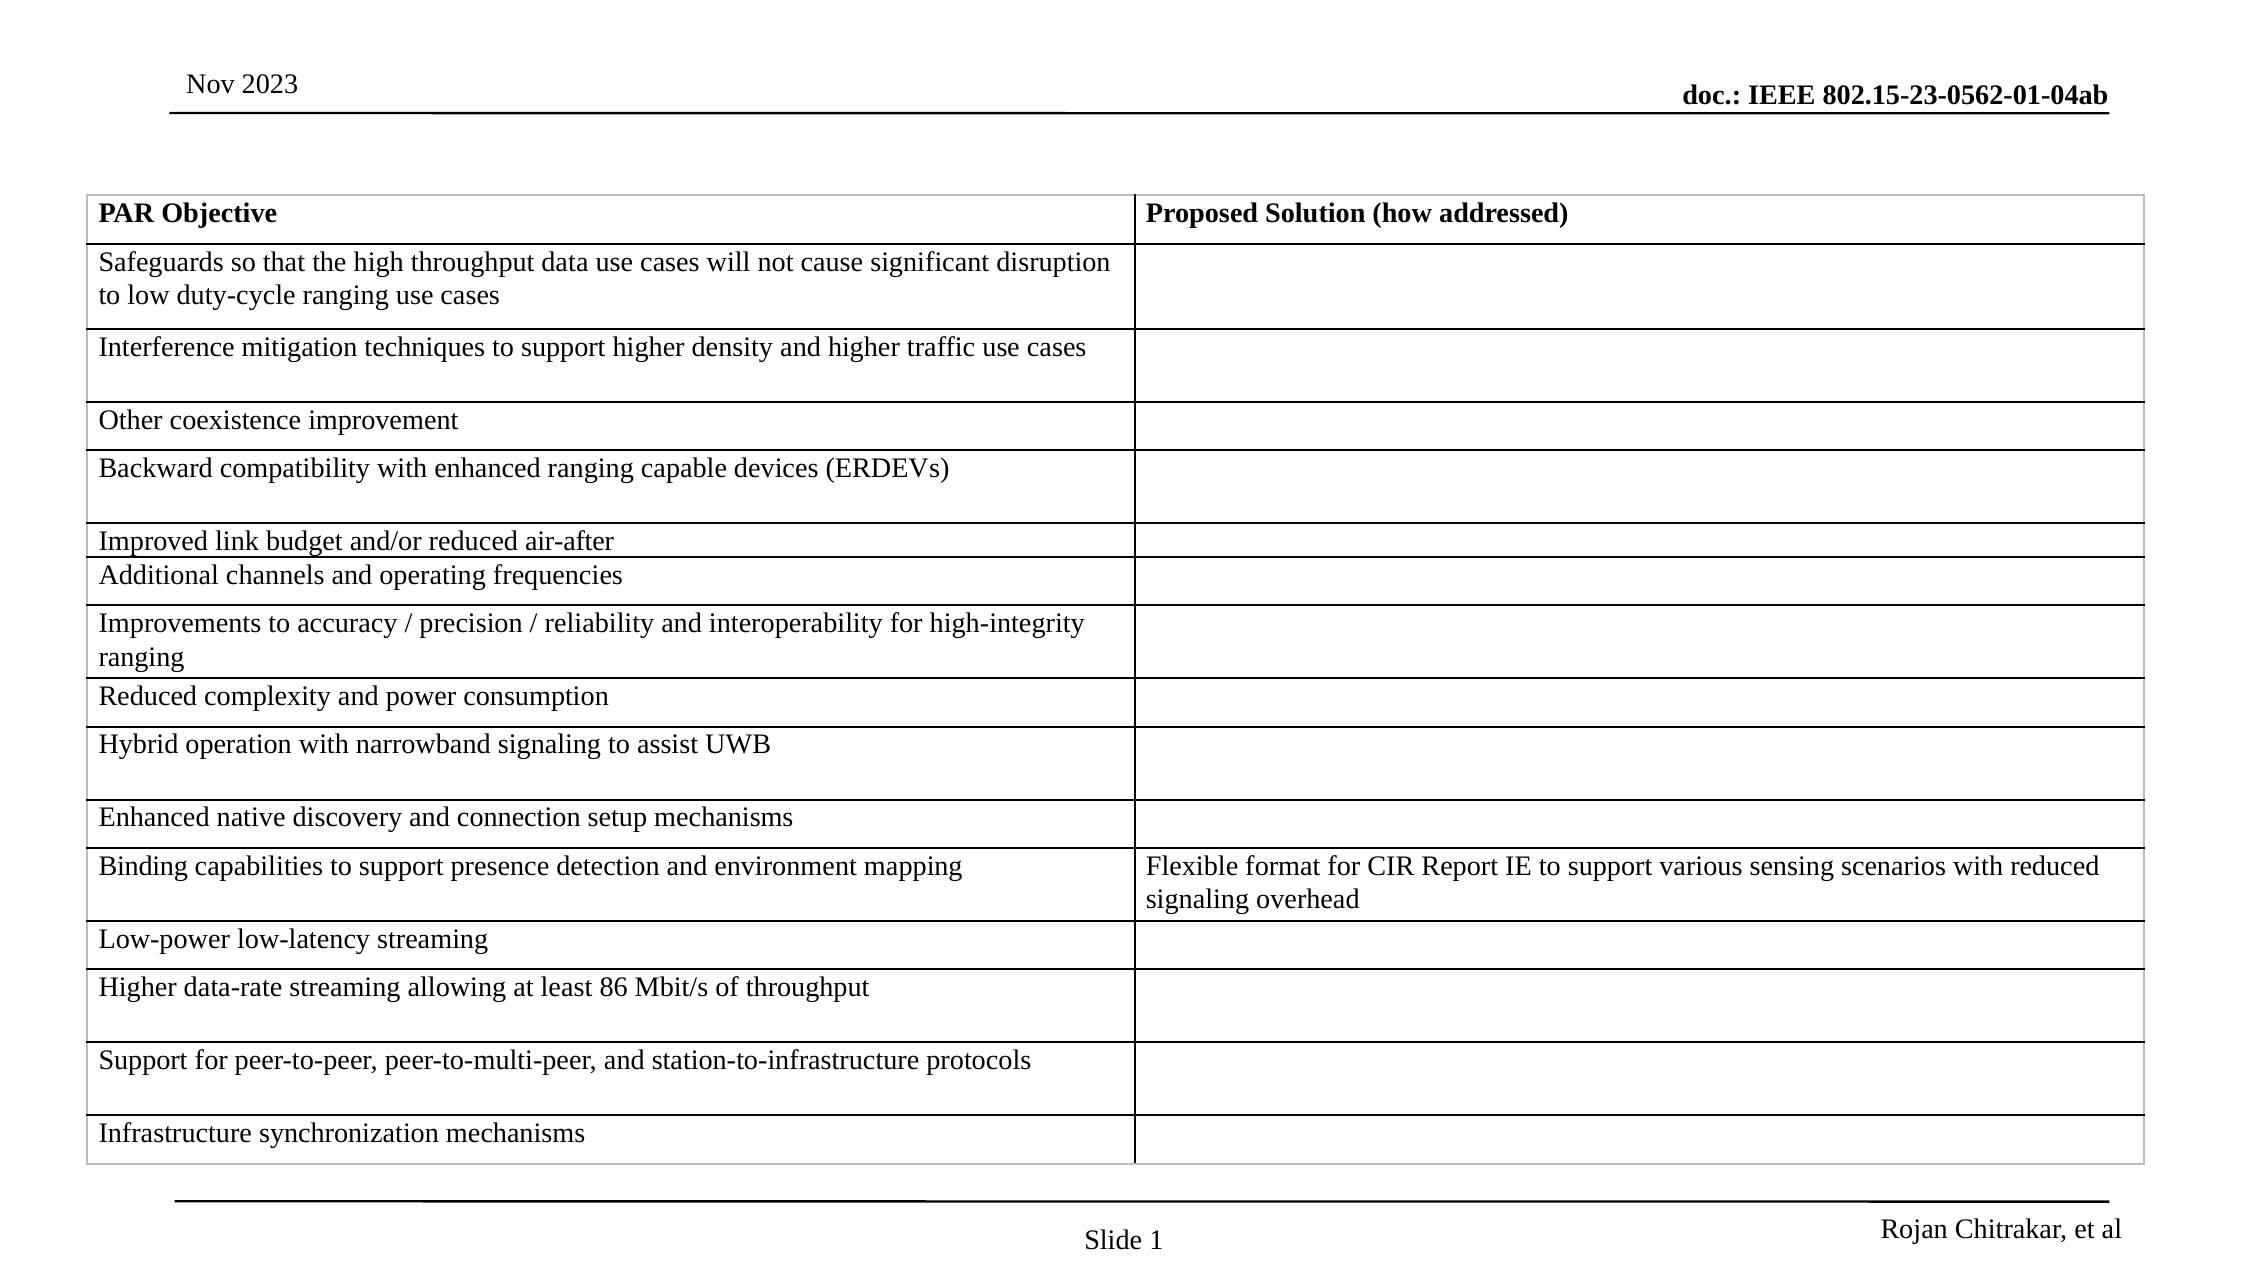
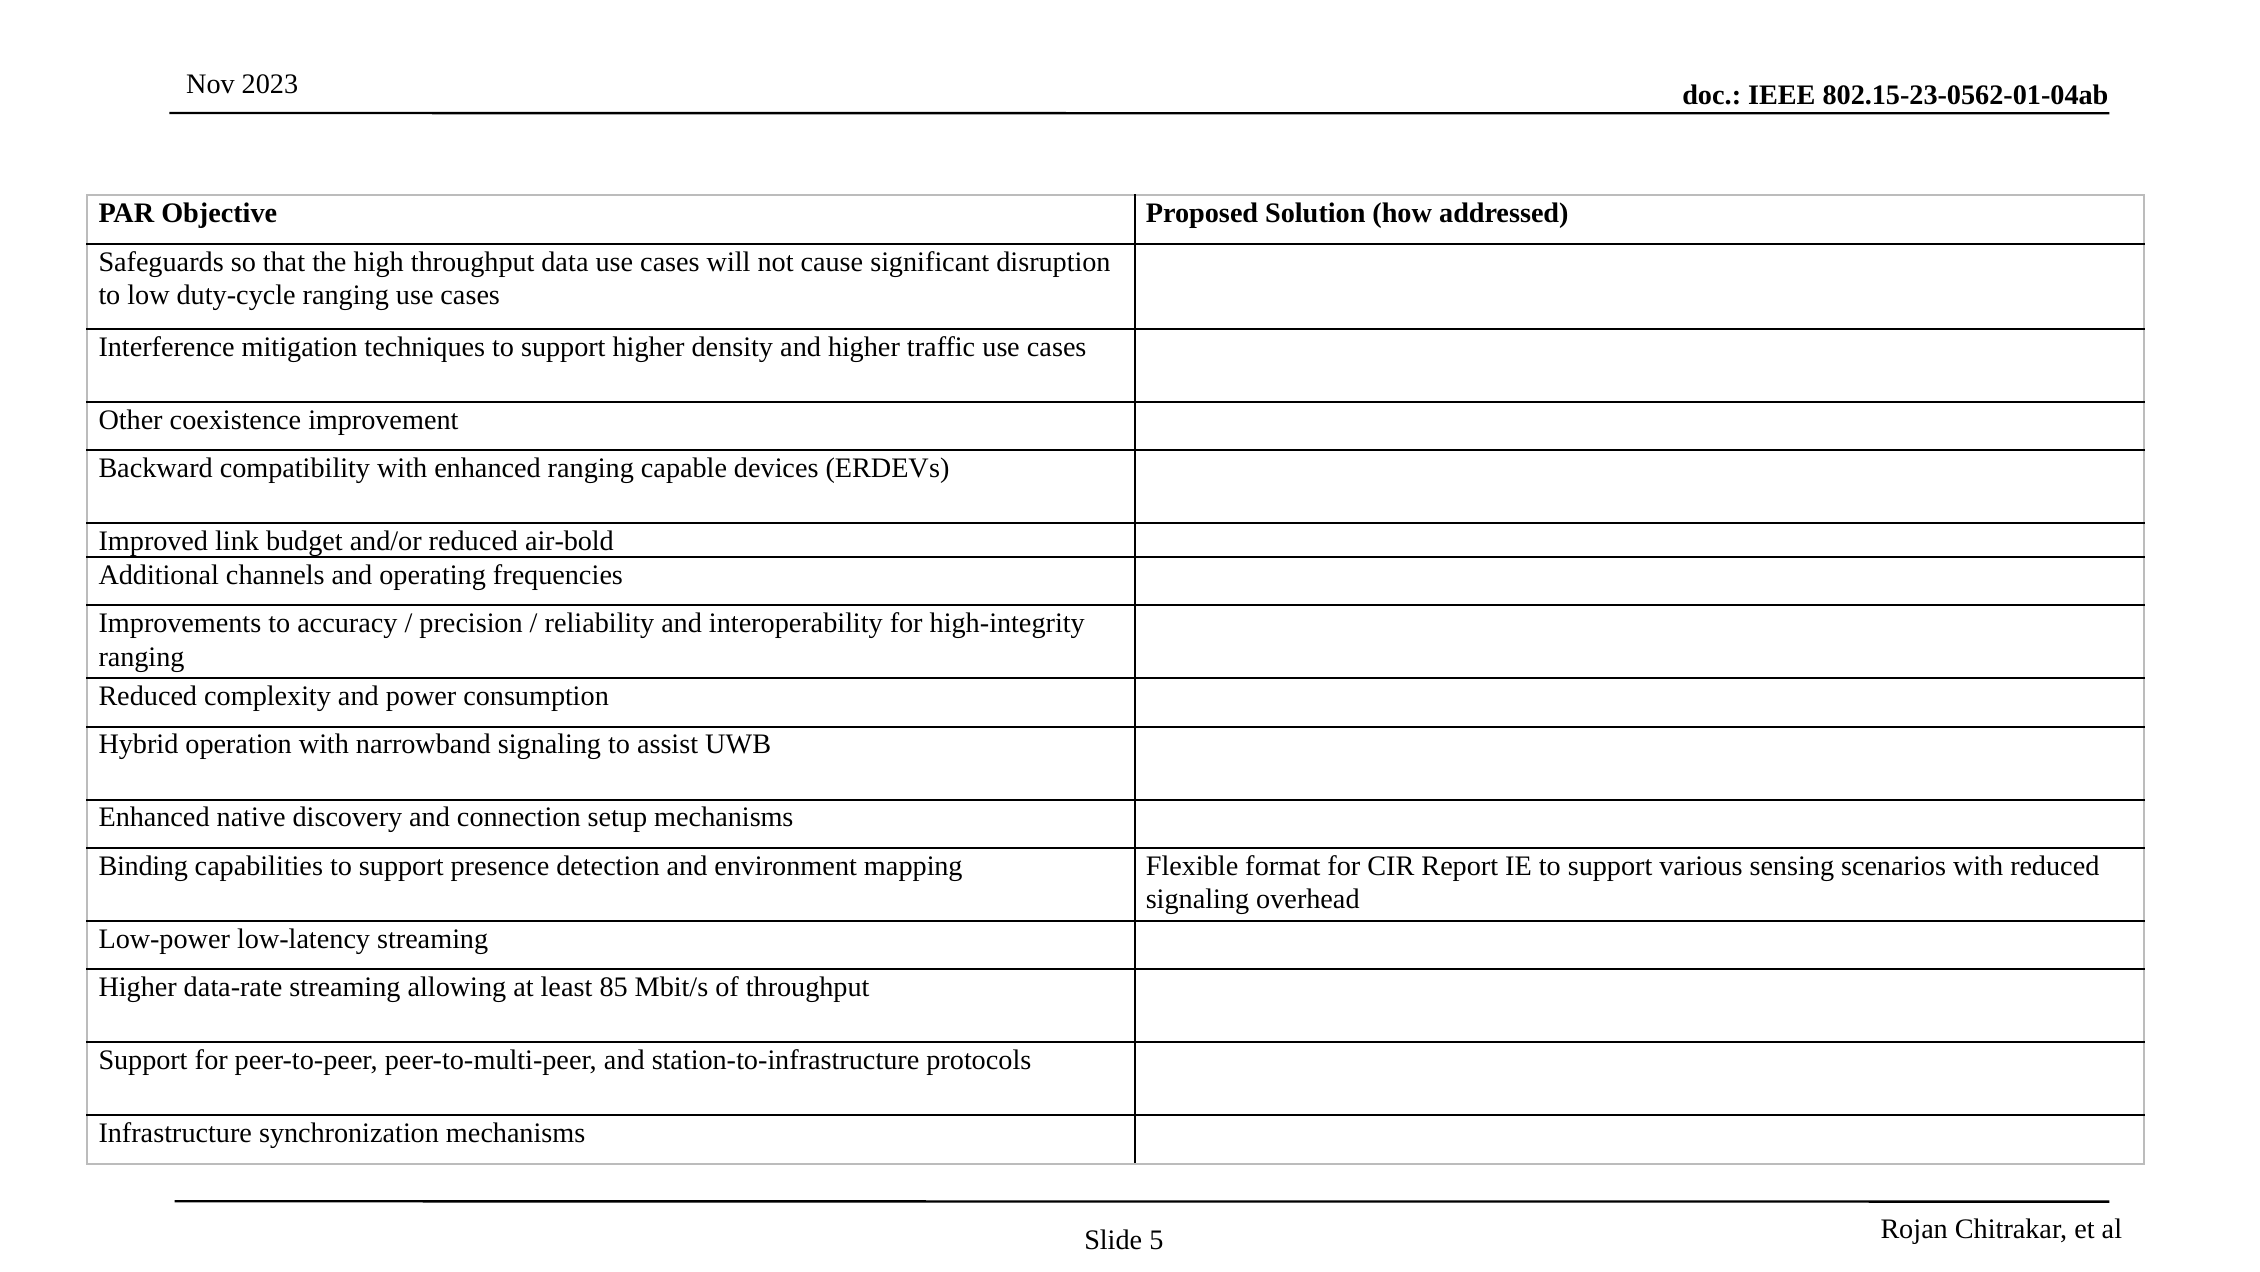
air-after: air-after -> air-bold (569, 541)
86: 86 -> 85 (614, 987)
1: 1 -> 5 (1156, 1239)
